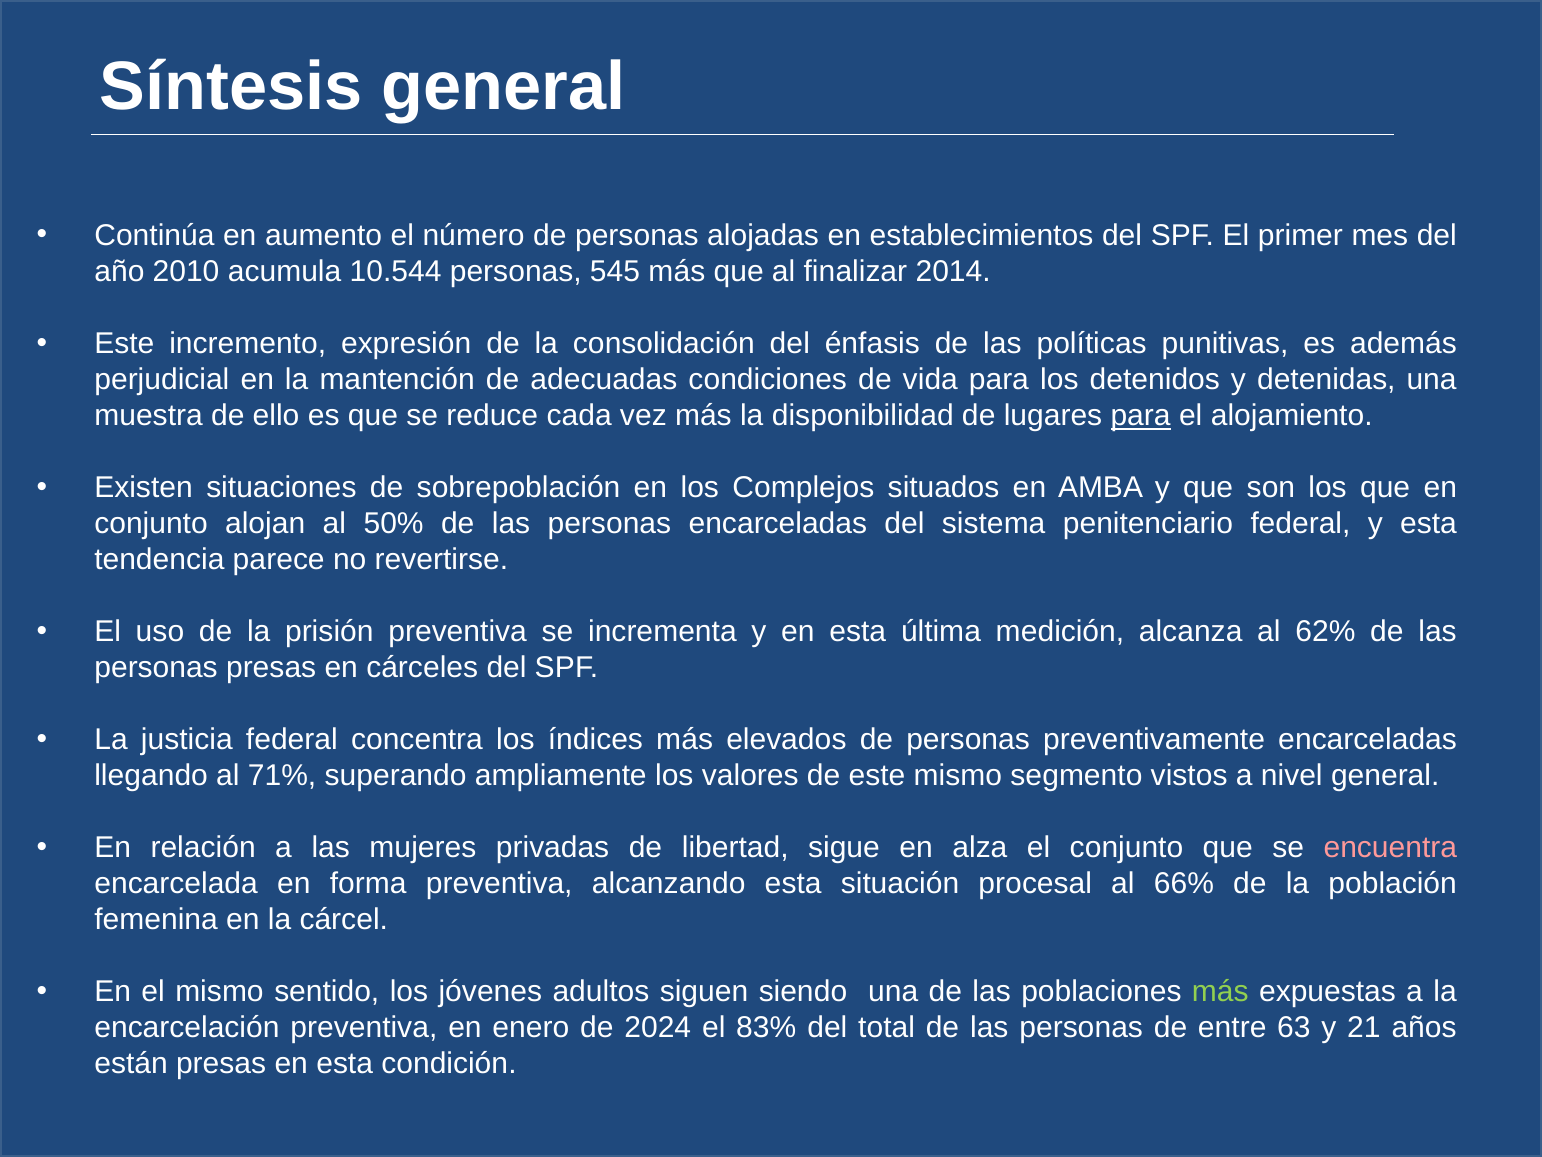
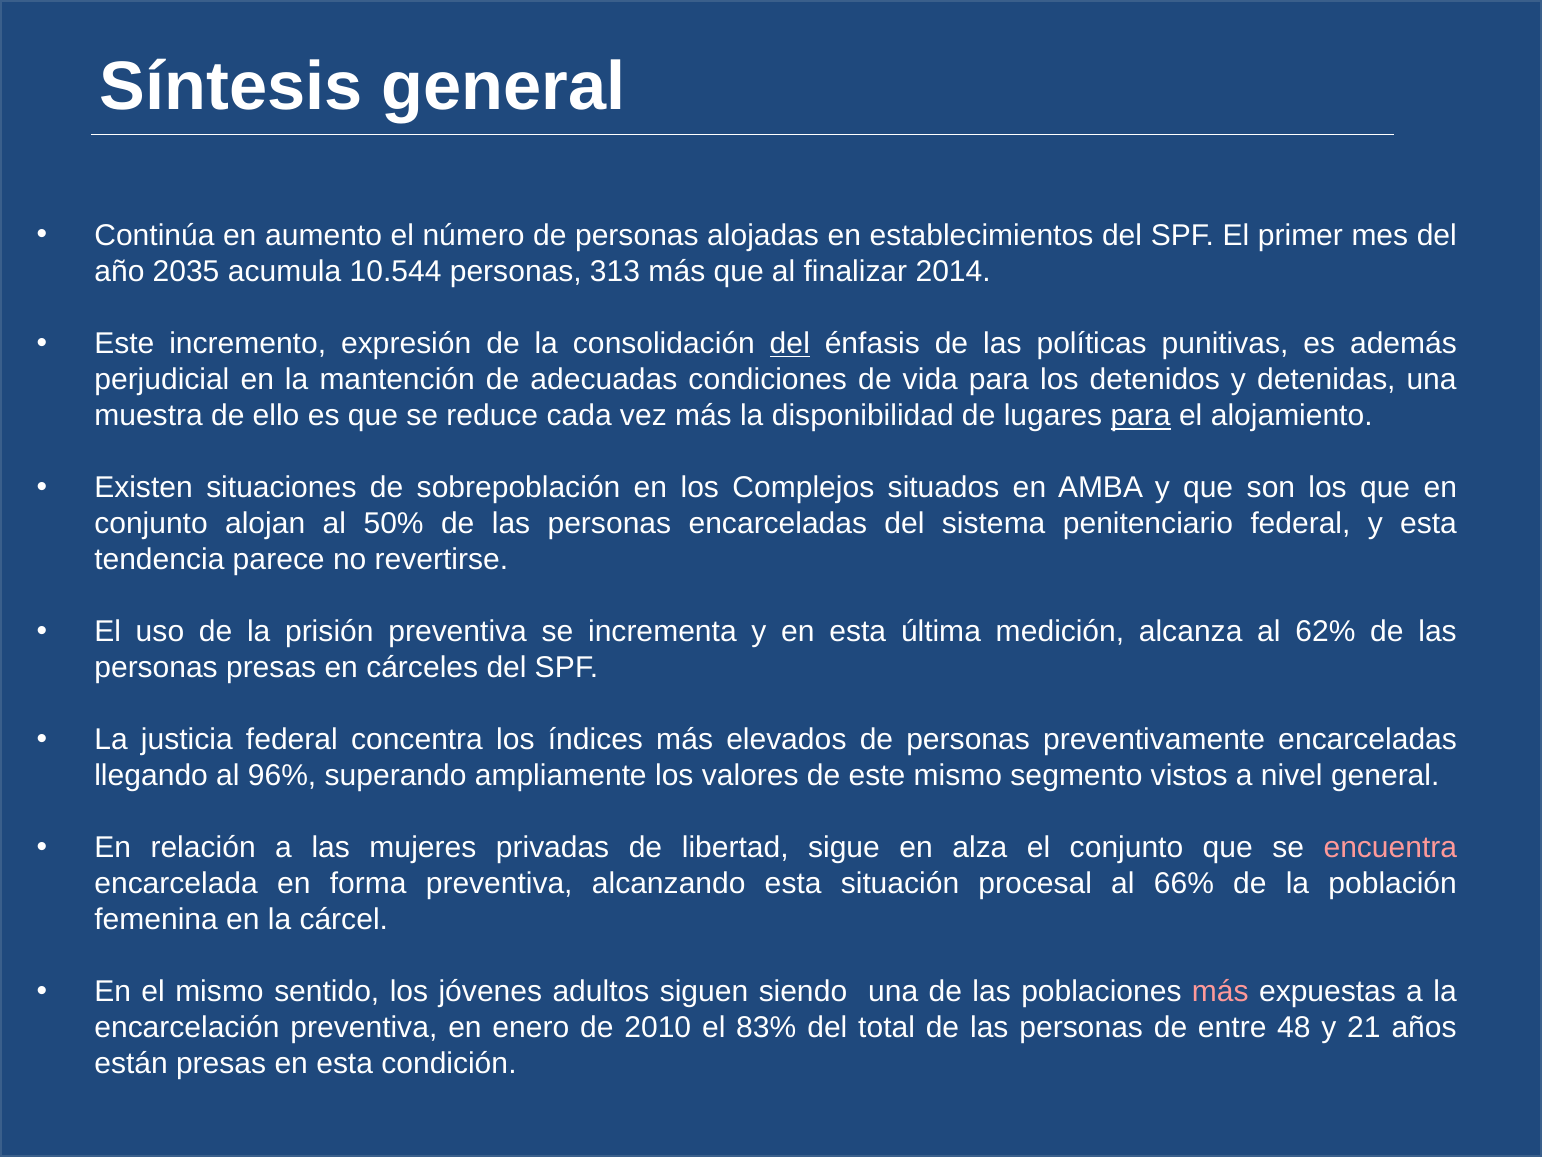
2010: 2010 -> 2035 (186, 272)
545: 545 -> 313 (615, 272)
del underline: none -> present (790, 344)
71%: 71% -> 96% (282, 776)
más colour: light green -> pink (1220, 992)
2024: 2024 -> 2010 (658, 1028)
63: 63 -> 48 (1294, 1028)
